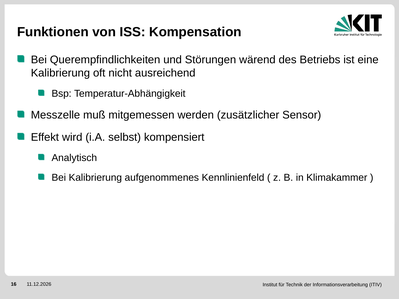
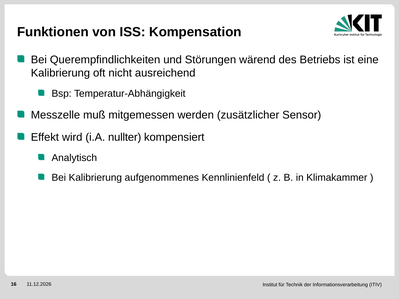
selbst: selbst -> nullter (125, 137)
